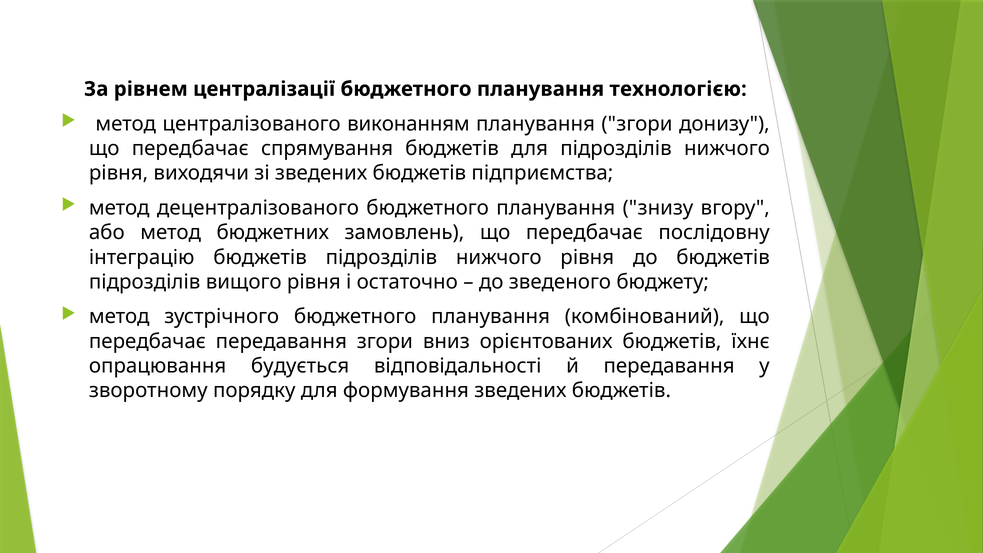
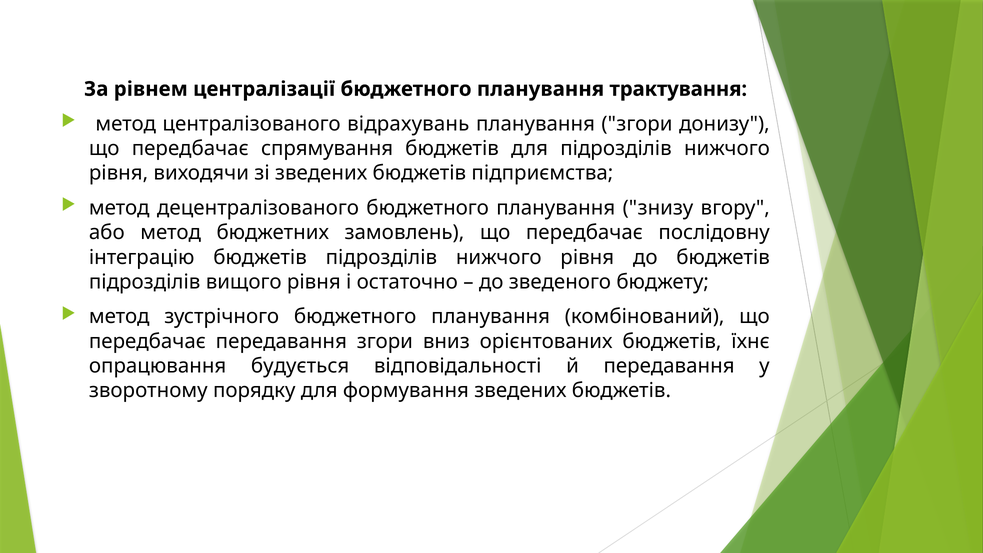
технологією: технологією -> трактування (678, 89)
виконанням: виконанням -> відрахувань (408, 124)
